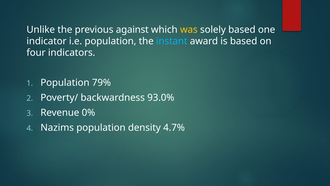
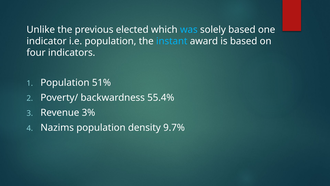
against: against -> elected (132, 30)
was colour: yellow -> light blue (189, 30)
79%: 79% -> 51% (101, 83)
93.0%: 93.0% -> 55.4% (161, 98)
0%: 0% -> 3% (88, 113)
4.7%: 4.7% -> 9.7% (174, 128)
